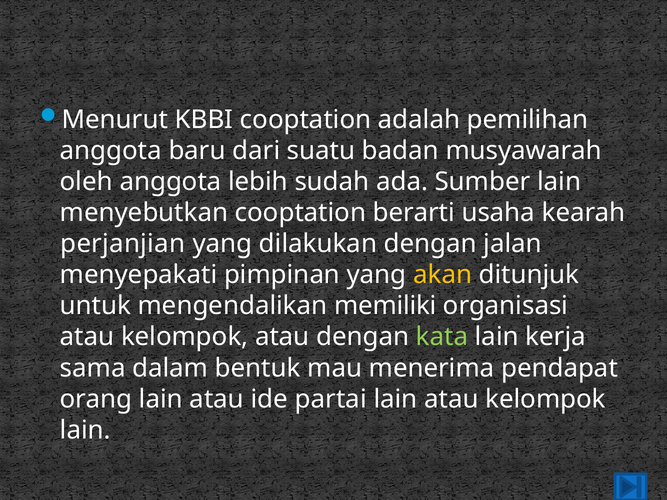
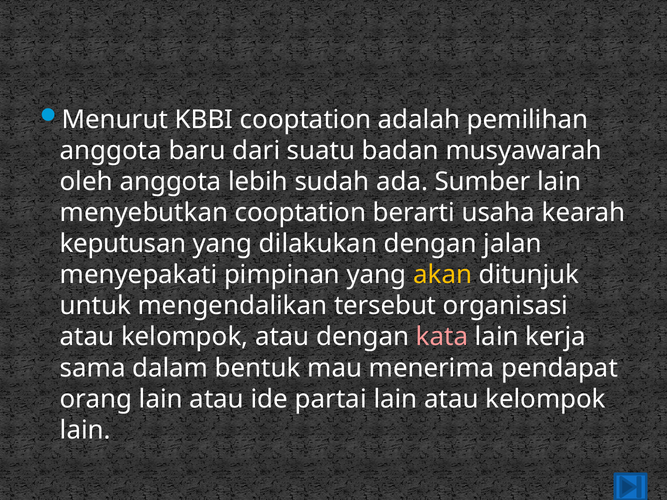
perjanjian: perjanjian -> keputusan (123, 244)
memiliki: memiliki -> tersebut (385, 306)
kata colour: light green -> pink (442, 337)
